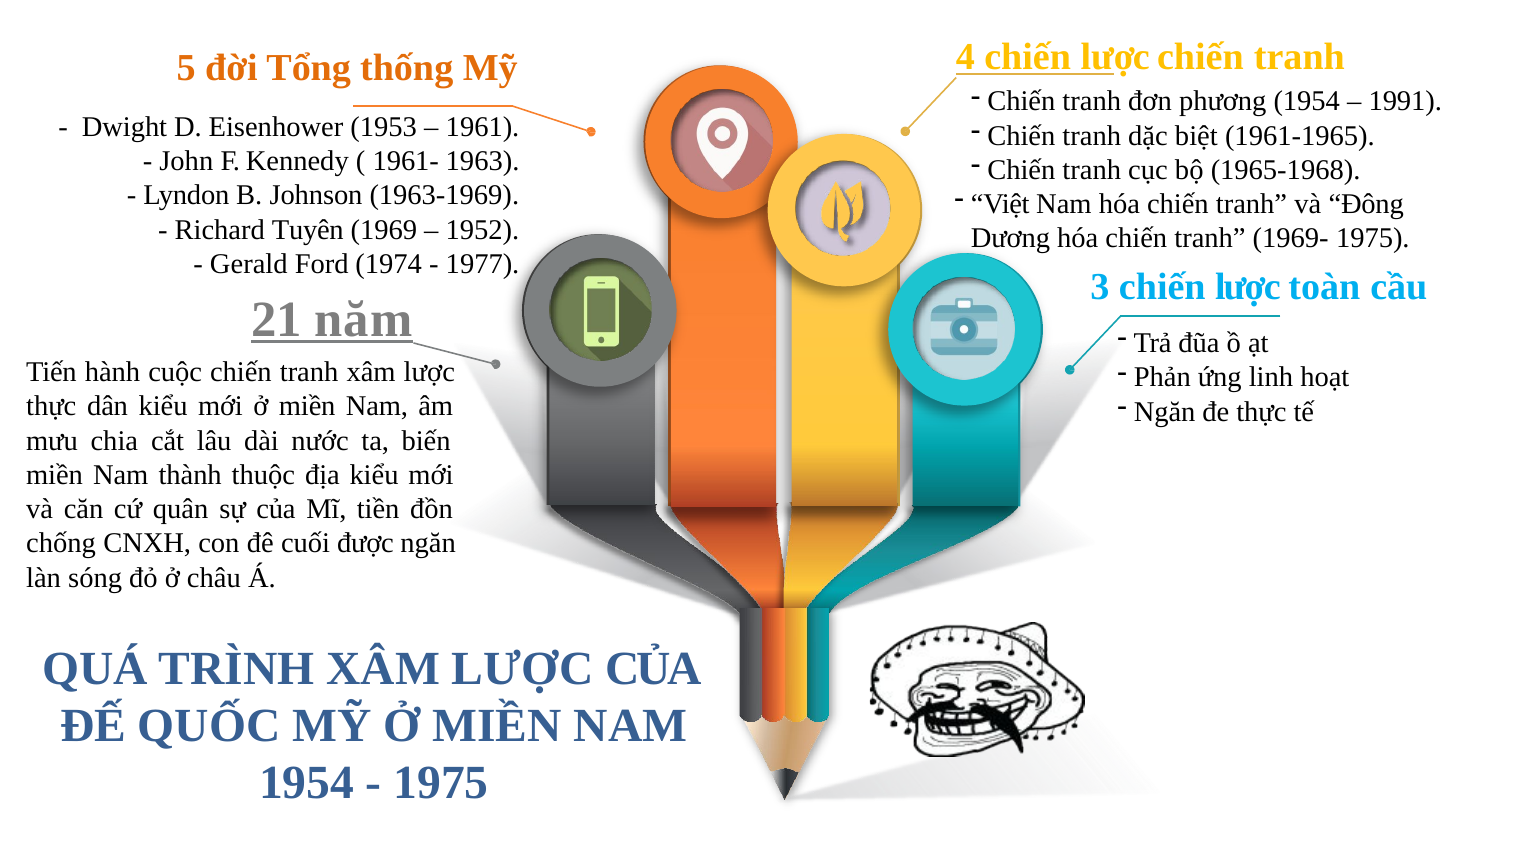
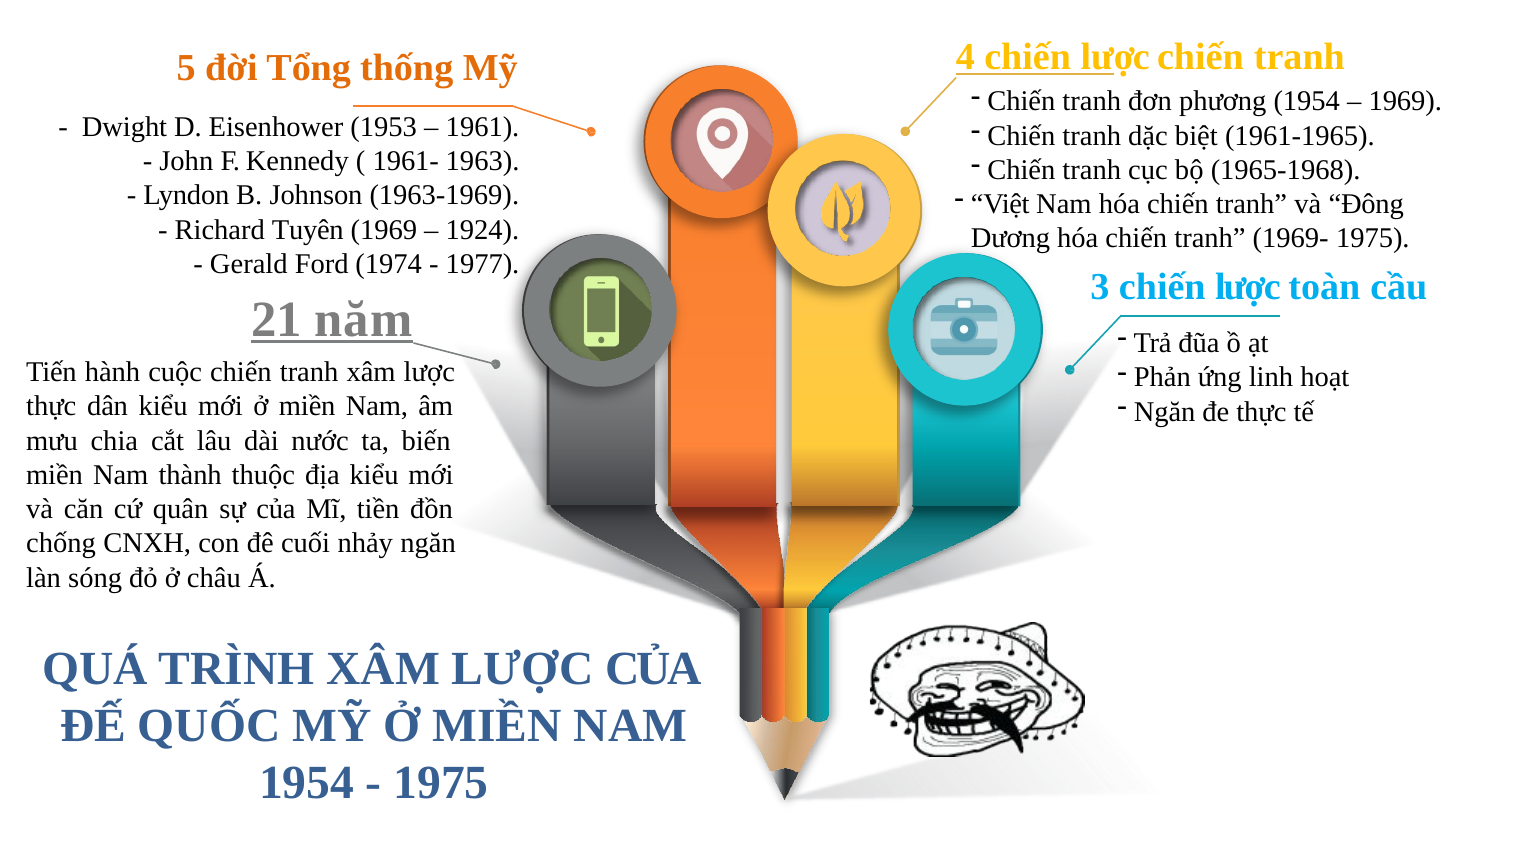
1991: 1991 -> 1969 (1405, 102)
1952: 1952 -> 1924 (483, 230)
được: được -> nhảy (365, 544)
